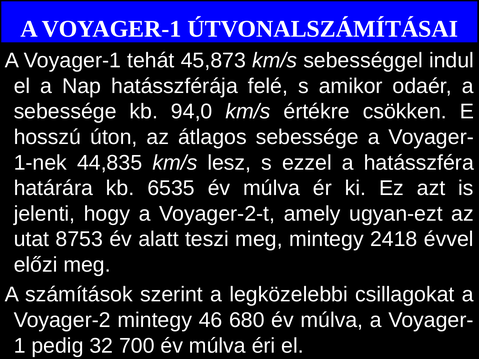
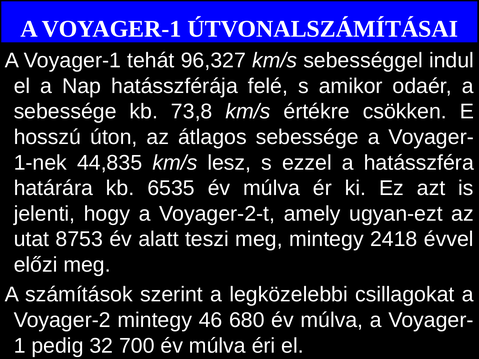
45,873: 45,873 -> 96,327 (213, 61)
94,0: 94,0 -> 73,8 (192, 112)
